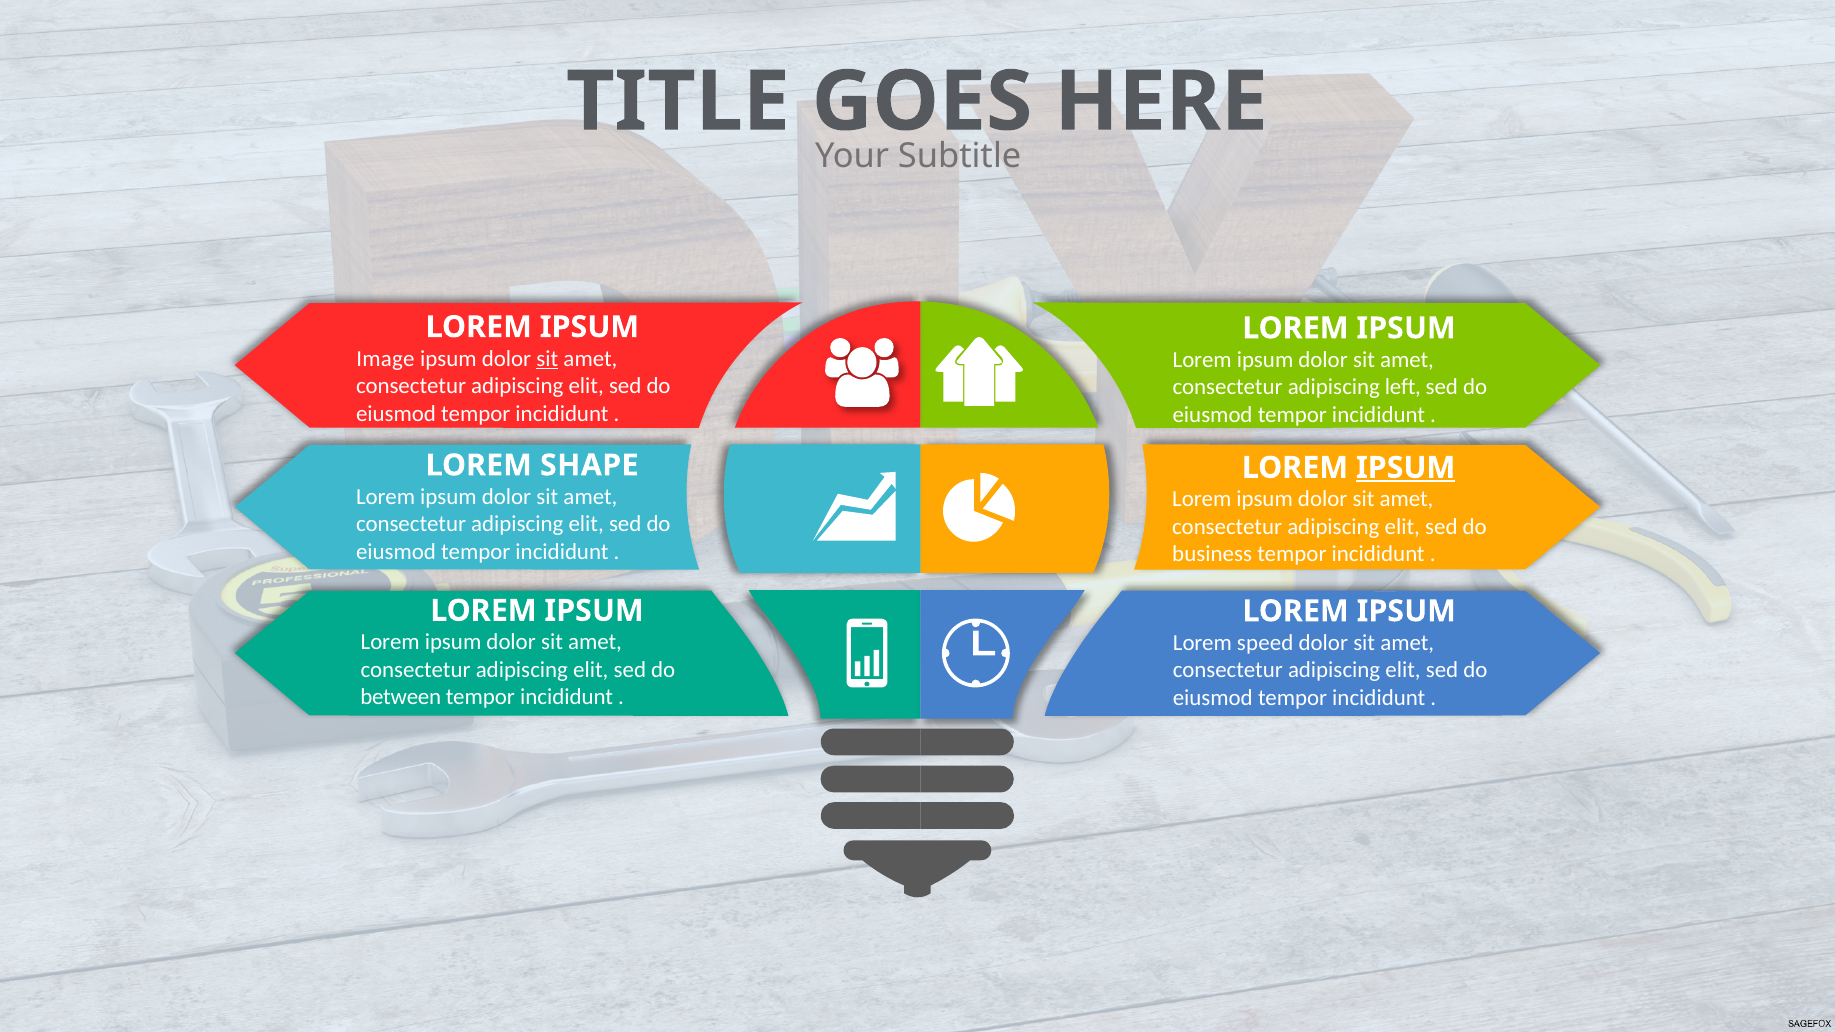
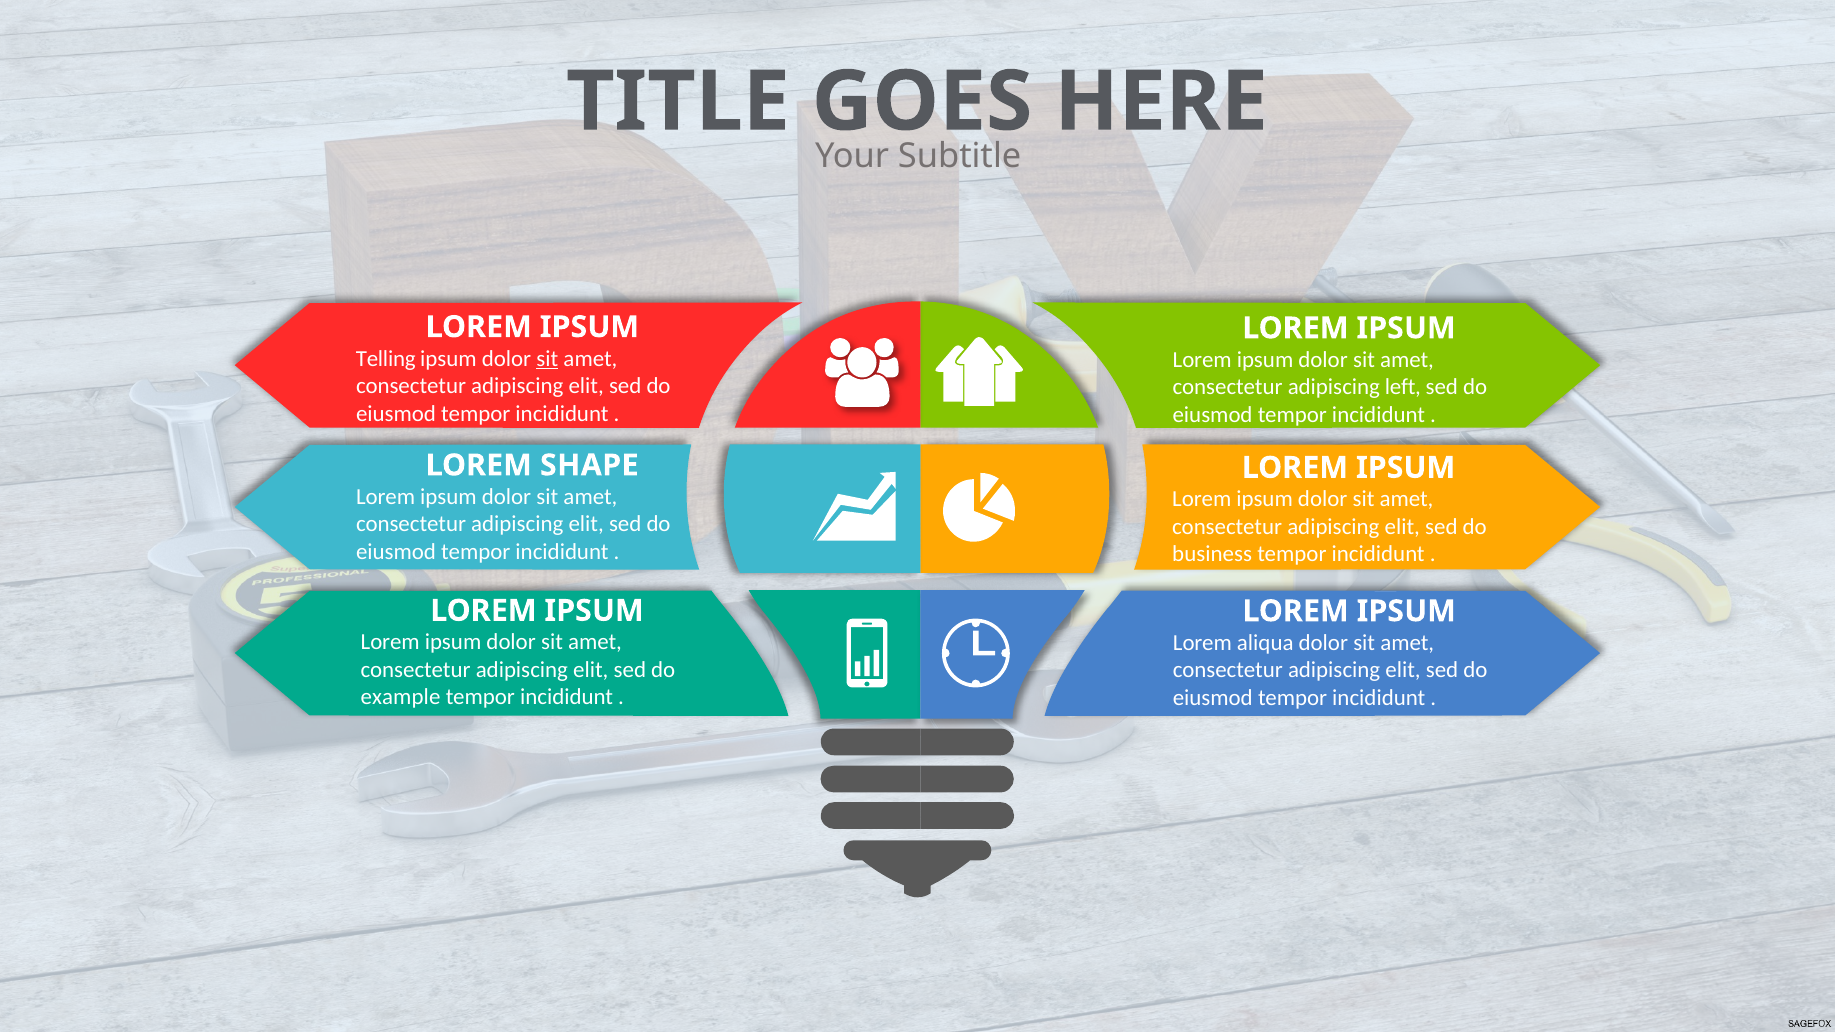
Image: Image -> Telling (386, 359)
IPSUM underline: present -> none (1406, 468)
speed: speed -> aliqua (1265, 643)
between: between -> example (401, 697)
